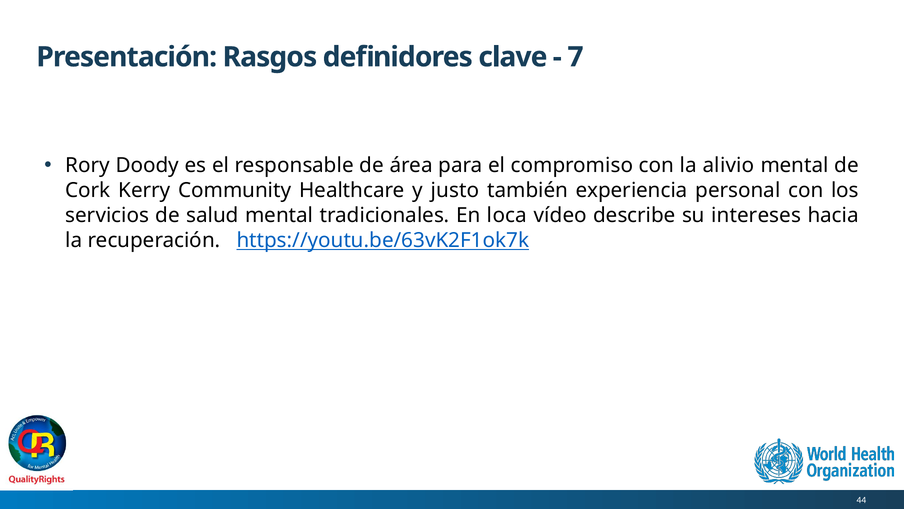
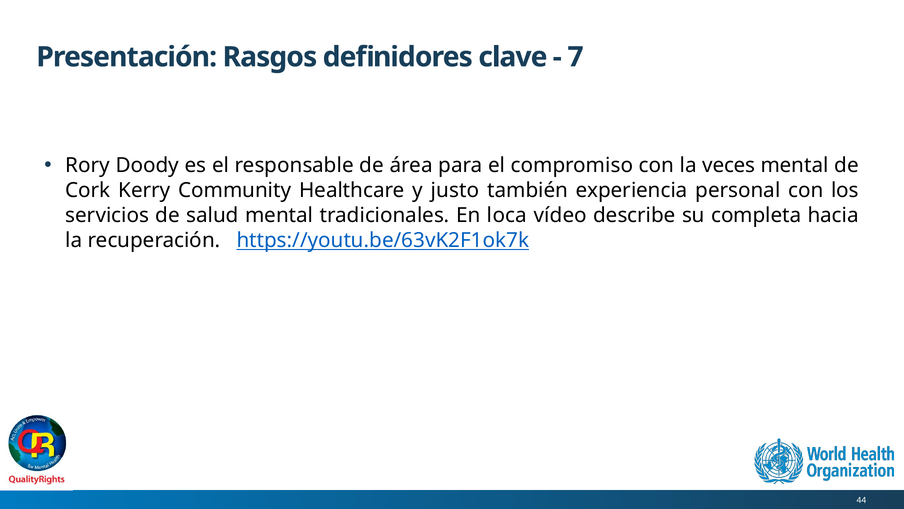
alivio: alivio -> veces (729, 165)
intereses: intereses -> completa (756, 215)
